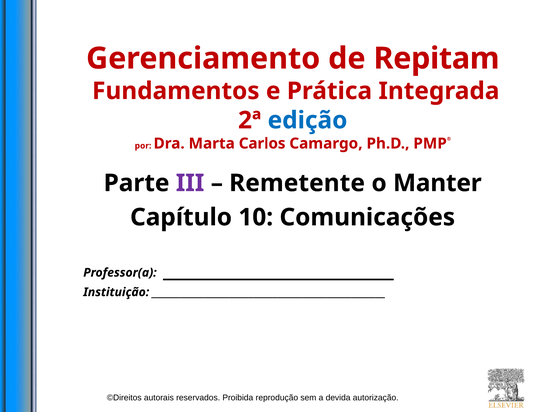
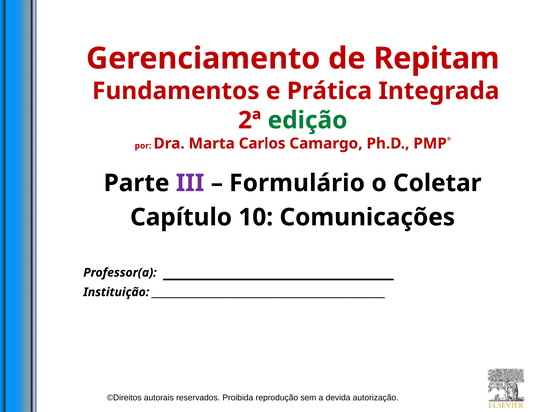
edição colour: blue -> green (308, 120)
Remetente: Remetente -> Formulário (297, 183)
Manter: Manter -> Coletar (437, 183)
